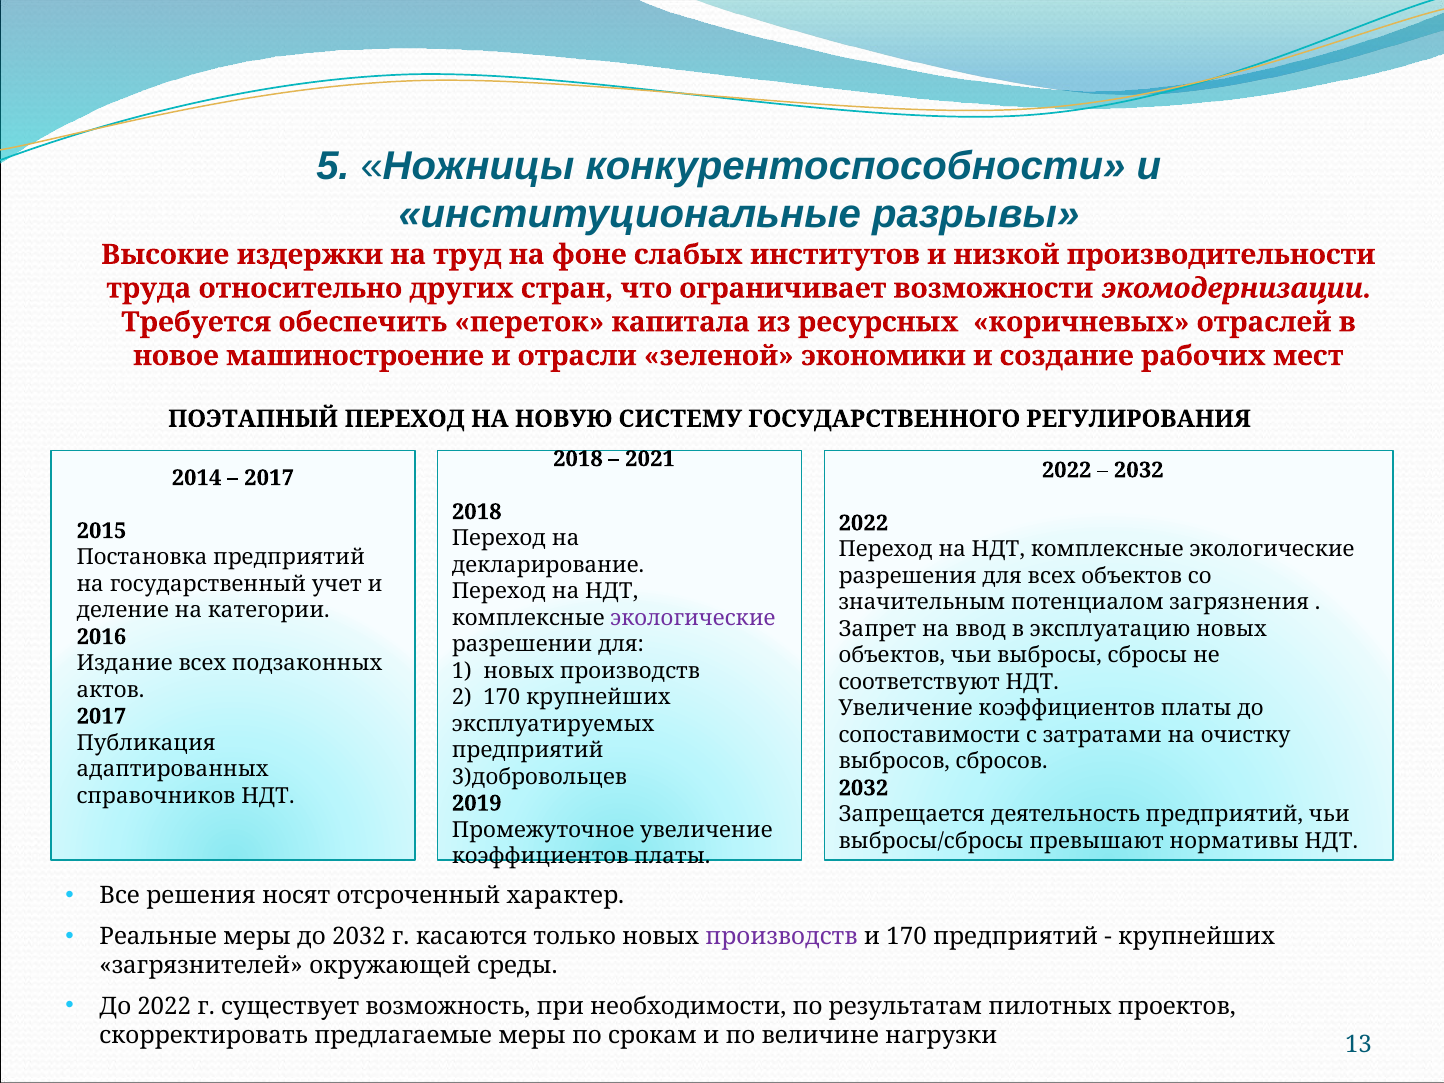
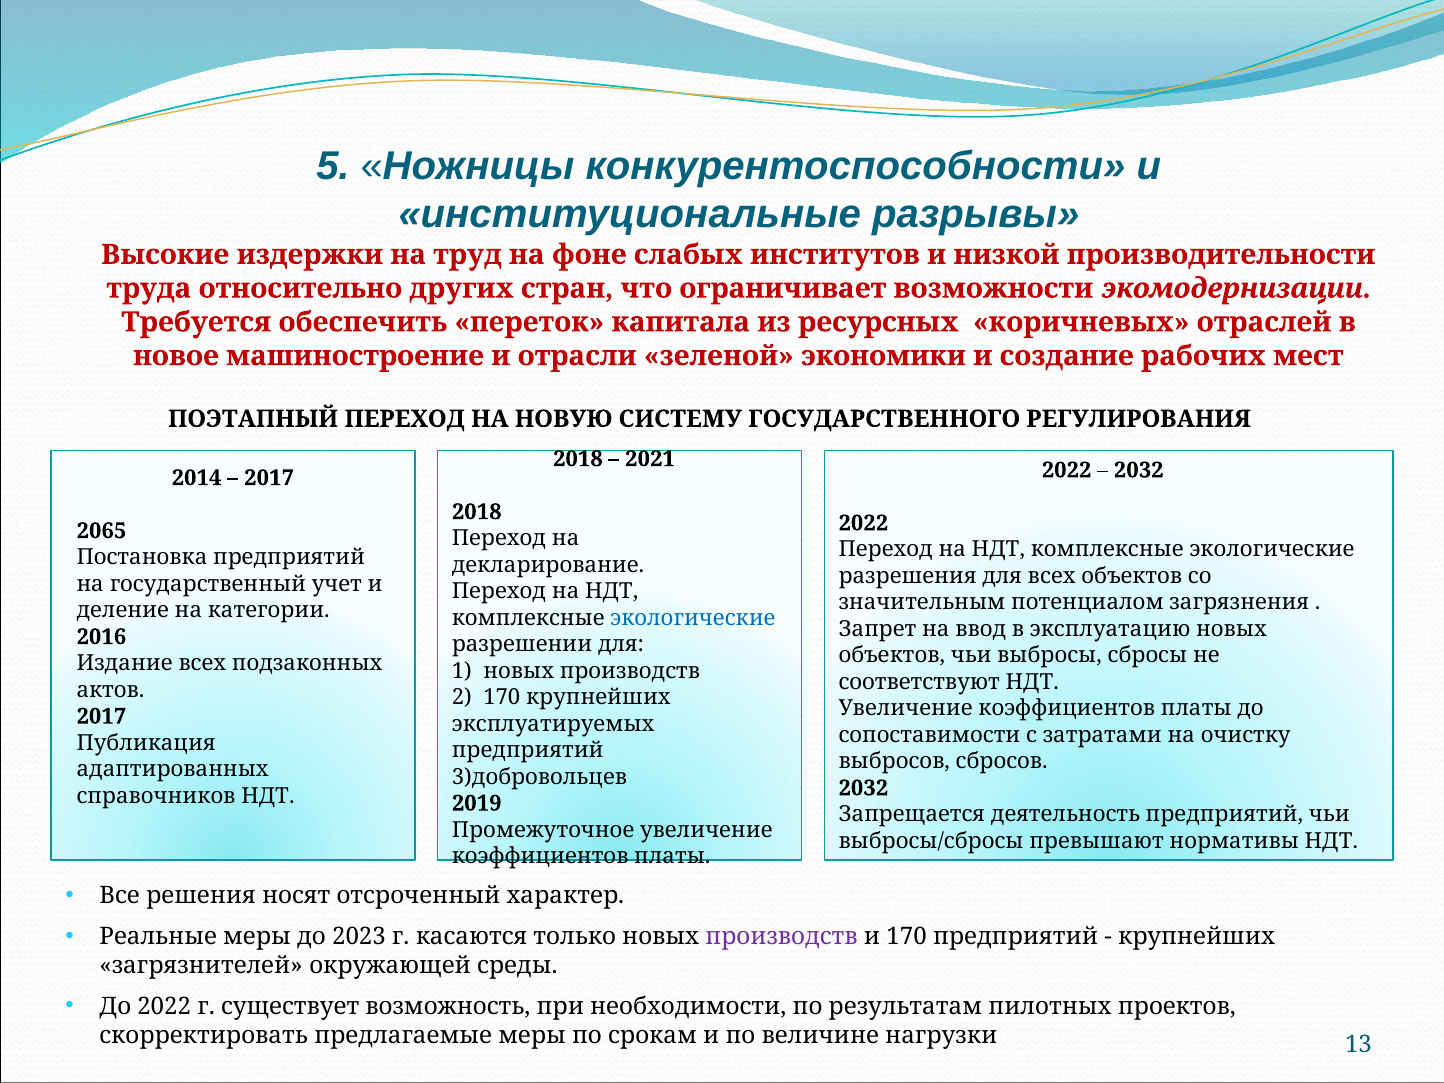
2015: 2015 -> 2065 (101, 531)
экологические colour: purple -> blue (693, 618)
до 2032: 2032 -> 2023 (359, 936)
